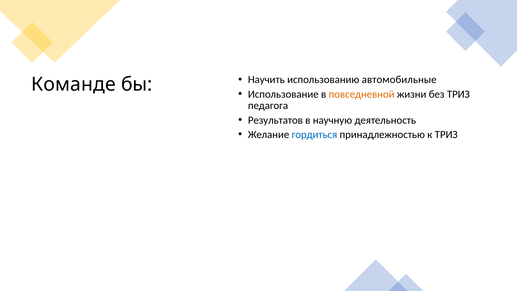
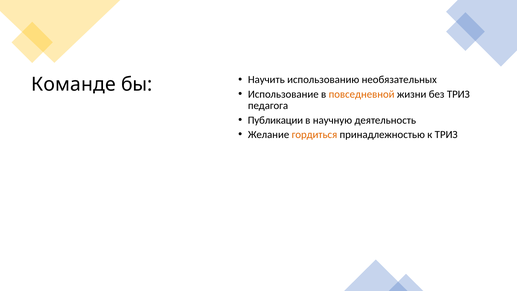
автомобильные: автомобильные -> необязательных (399, 80)
Результатов: Результатов -> Публикации (275, 120)
гордиться colour: blue -> orange (314, 134)
